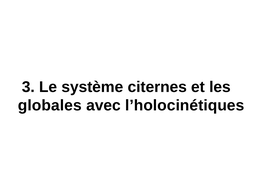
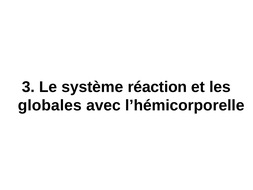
citernes: citernes -> réaction (157, 87)
l’holocinétiques: l’holocinétiques -> l’hémicorporelle (185, 105)
